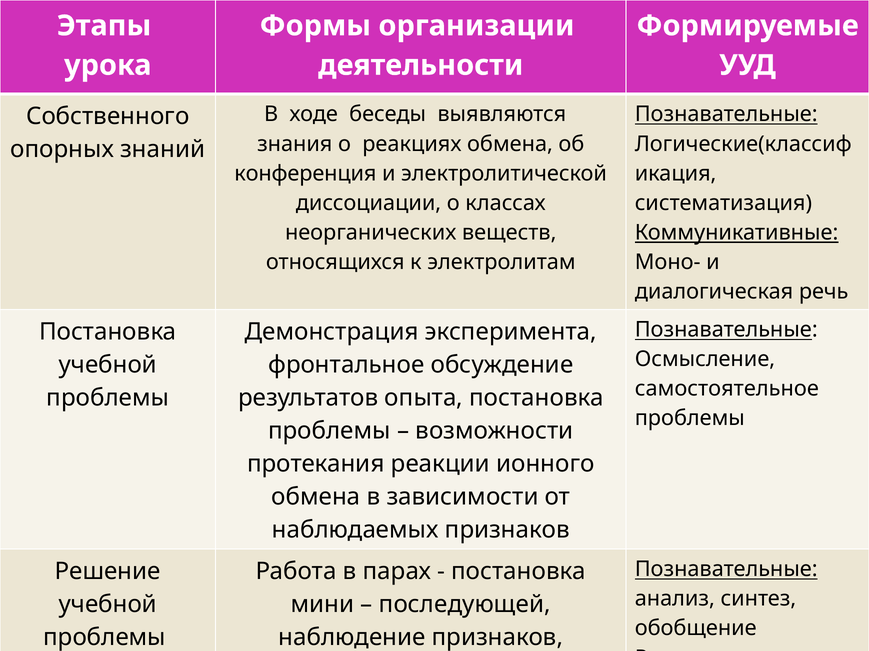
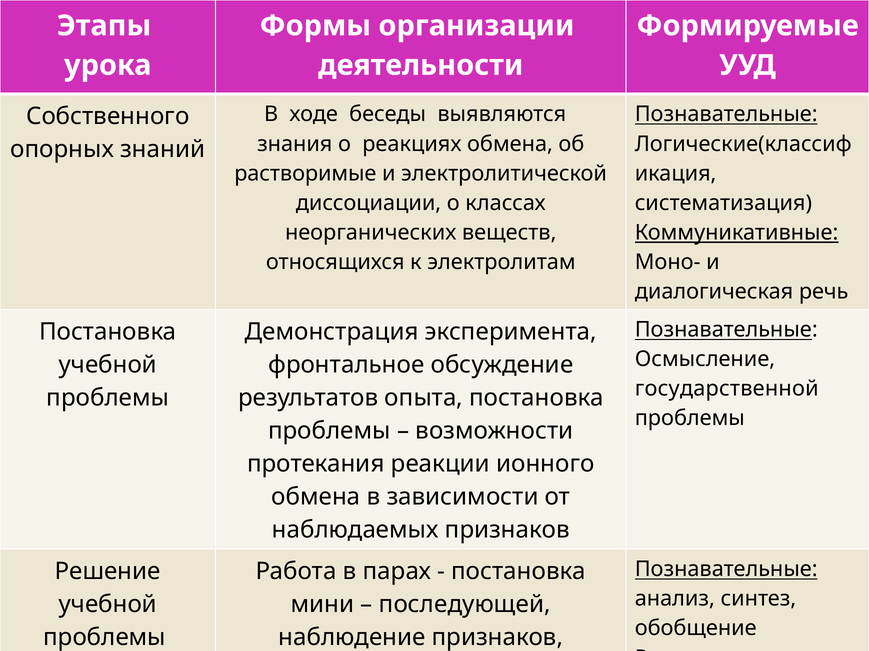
конференция: конференция -> растворимые (305, 174)
самостоятельное: самостоятельное -> государственной (727, 389)
